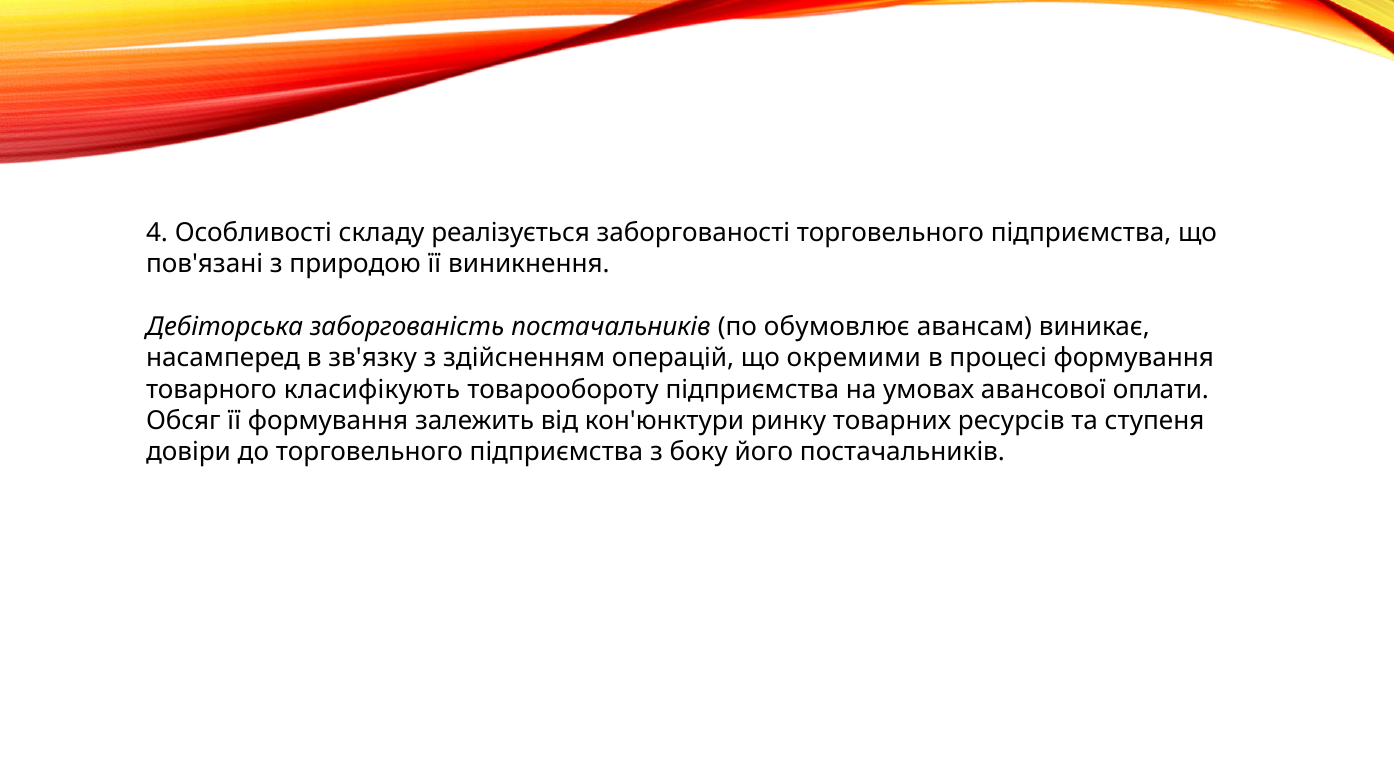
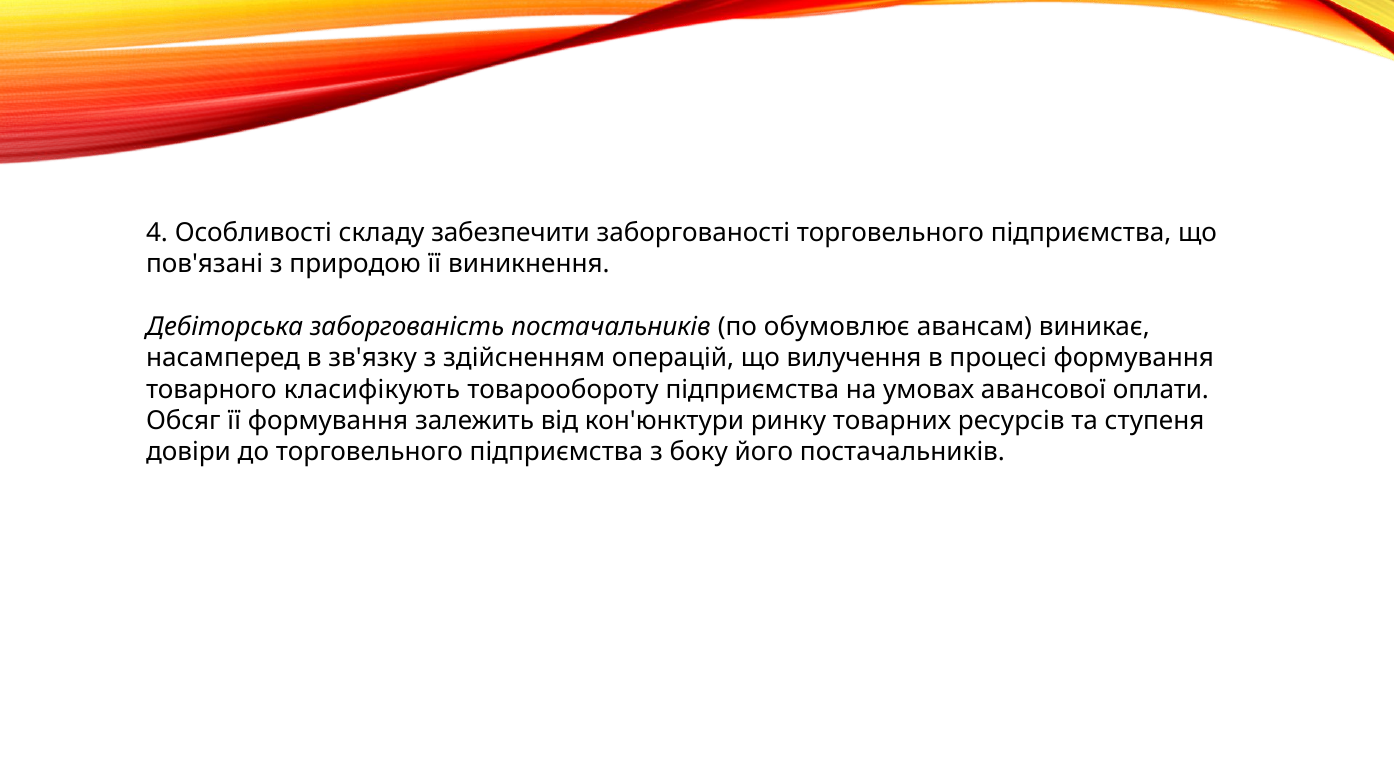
реалізується: реалізується -> забезпечити (511, 233)
окремими: окремими -> вилучення (854, 358)
